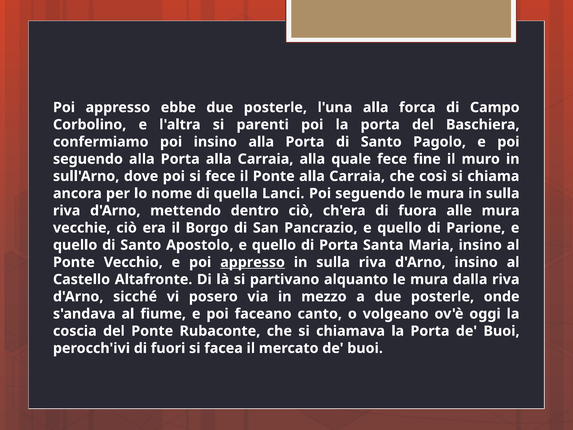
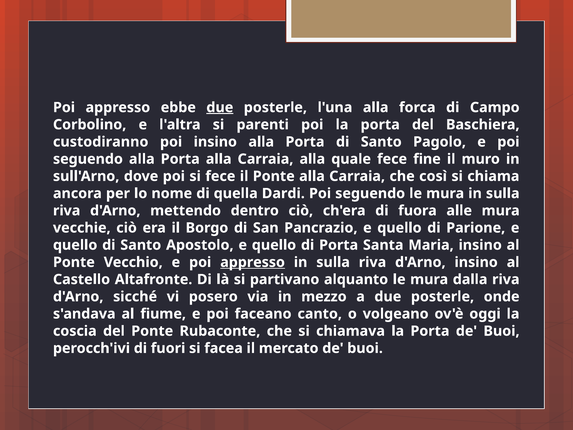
due underline: none -> present (220, 107)
confermiamo: confermiamo -> custodiranno (101, 142)
Lanci: Lanci -> Dardi (283, 193)
